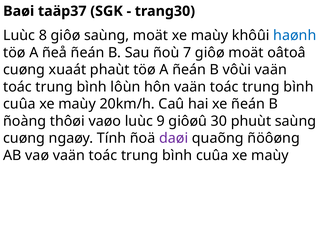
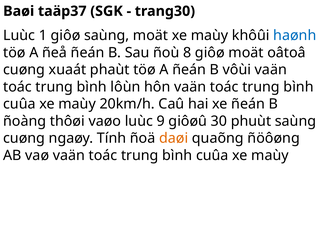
8: 8 -> 1 (43, 35)
7: 7 -> 8 (187, 53)
daøi colour: purple -> orange (174, 138)
